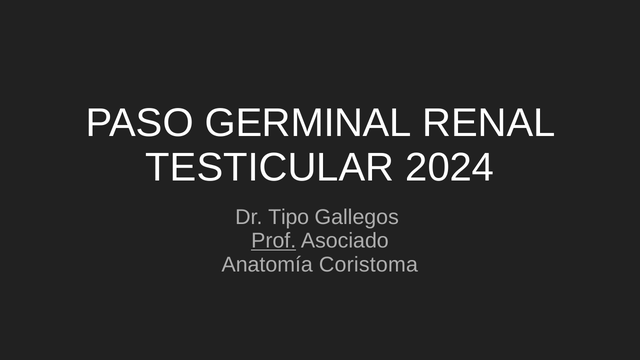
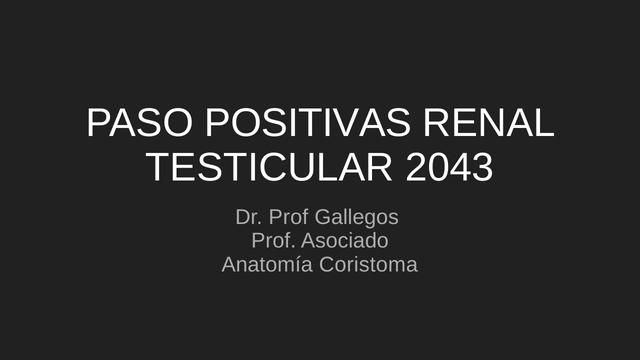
GERMINAL: GERMINAL -> POSITIVAS (308, 123)
2024: 2024 -> 2043 (450, 168)
Dr Tipo: Tipo -> Prof (288, 217)
Prof underline: present -> none (274, 241)
